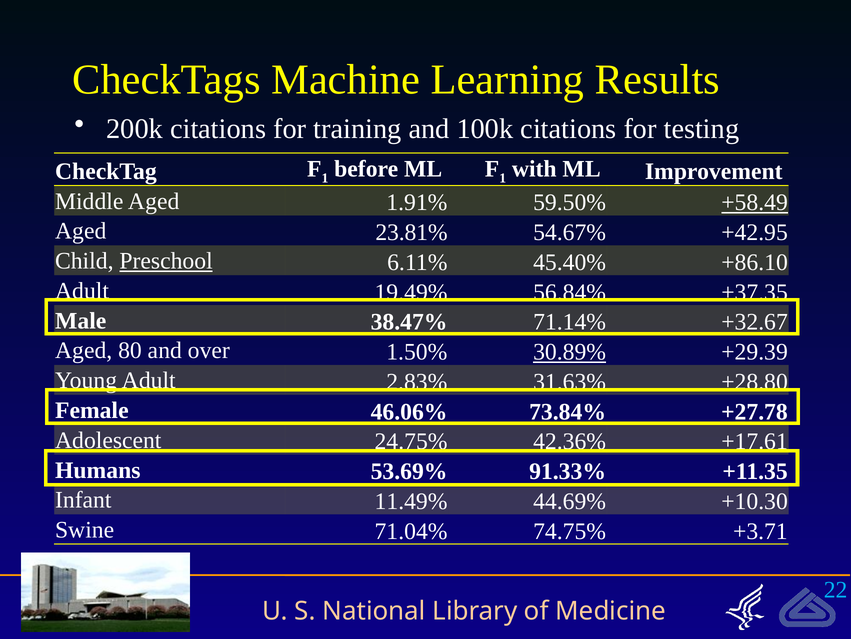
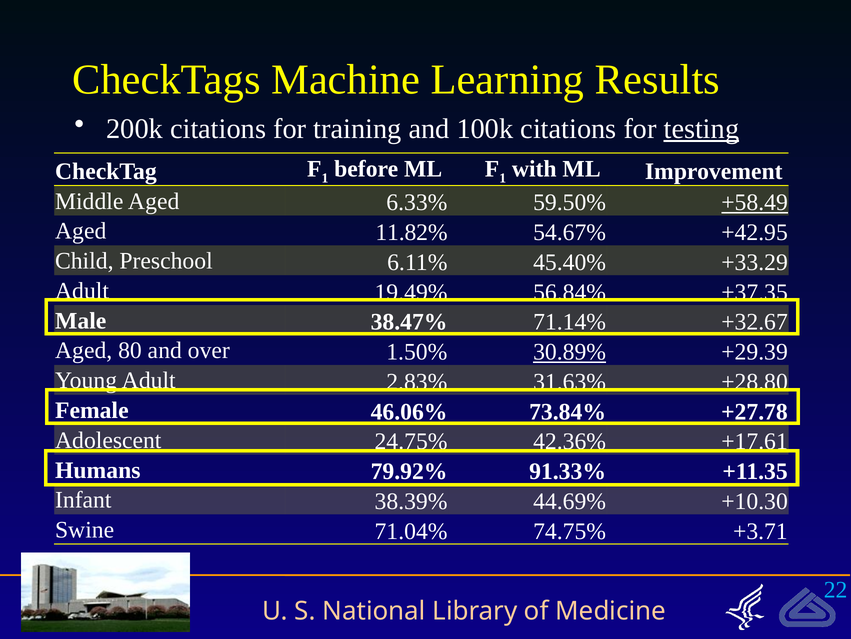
testing underline: none -> present (701, 129)
1.91%: 1.91% -> 6.33% (417, 202)
23.81%: 23.81% -> 11.82% (412, 232)
Preschool underline: present -> none (166, 261)
+86.10: +86.10 -> +33.29 (755, 262)
53.69%: 53.69% -> 79.92% (409, 471)
11.49%: 11.49% -> 38.39% (411, 501)
